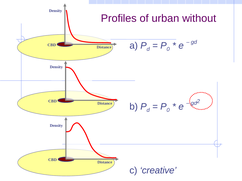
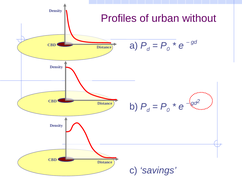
creative: creative -> savings (158, 171)
